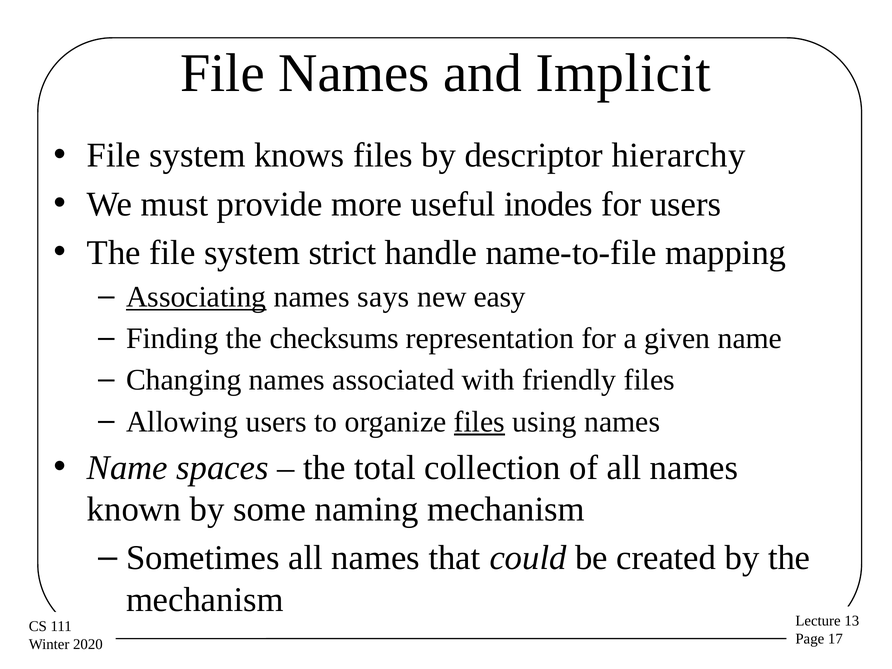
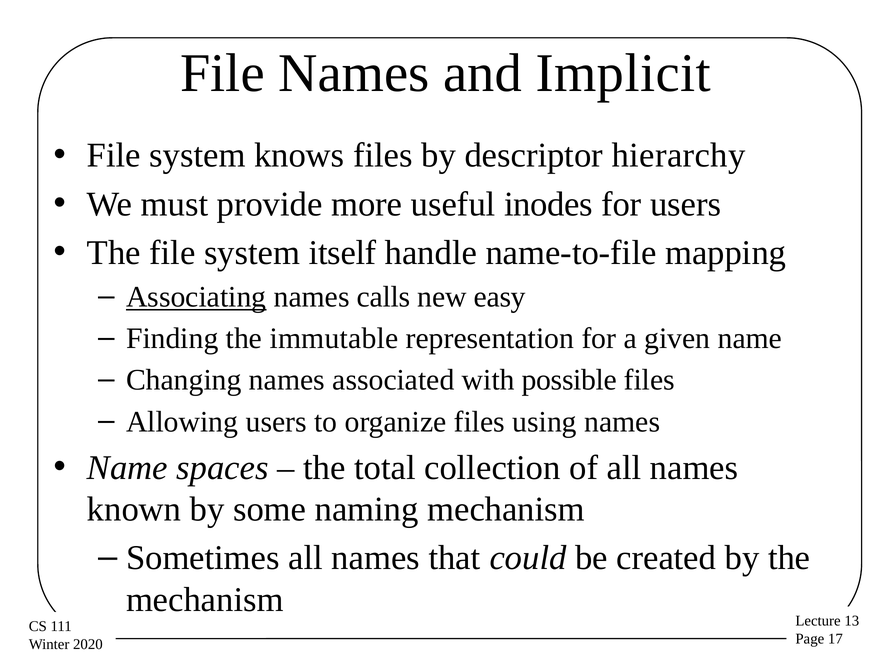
strict: strict -> itself (343, 253)
says: says -> calls (384, 297)
checksums: checksums -> immutable (334, 339)
friendly: friendly -> possible (569, 380)
files underline: present -> none (479, 422)
